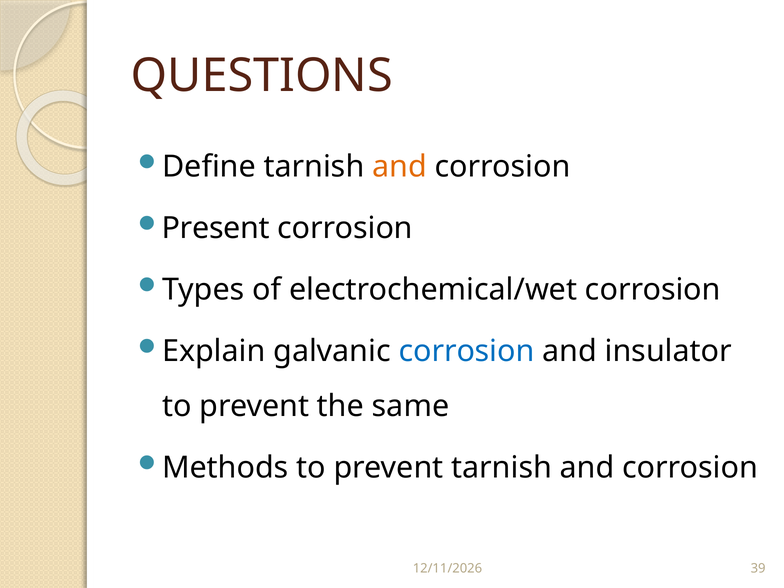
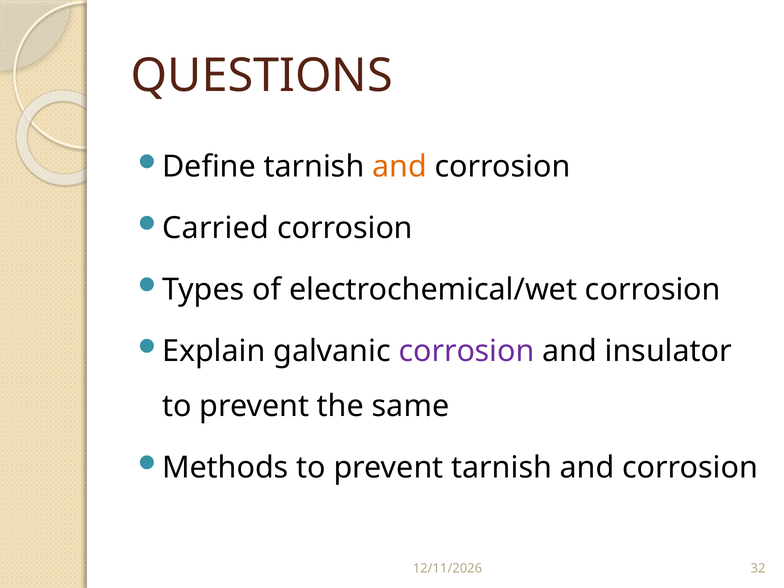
Present: Present -> Carried (216, 228)
corrosion colour: blue -> purple (467, 351)
39: 39 -> 32 (758, 569)
